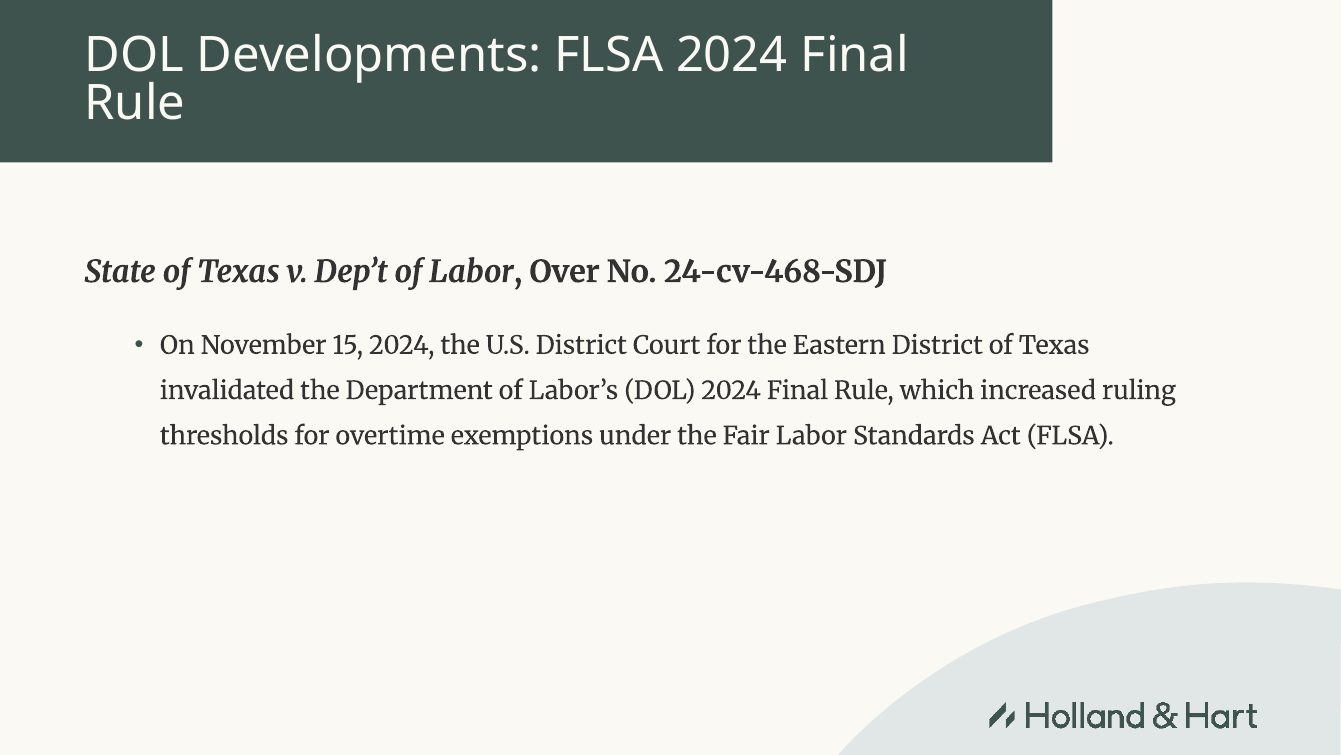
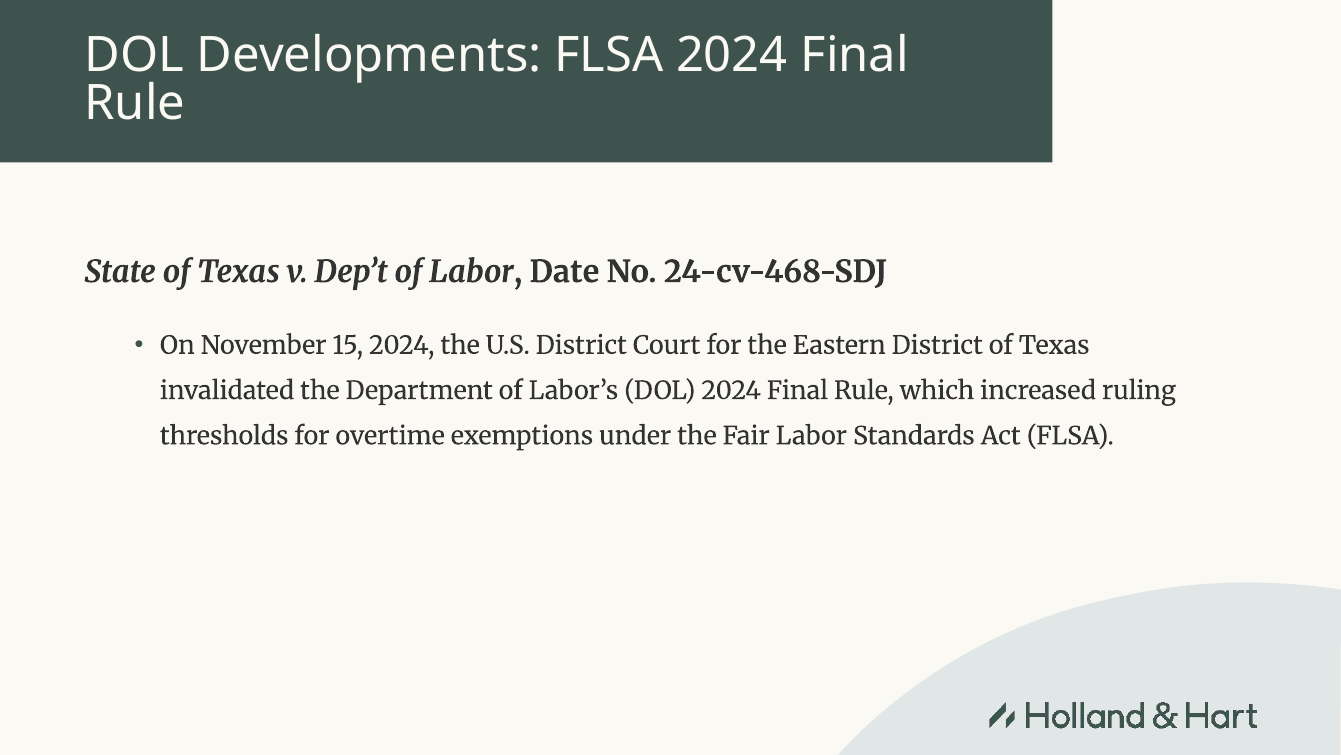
Over: Over -> Date (564, 272)
